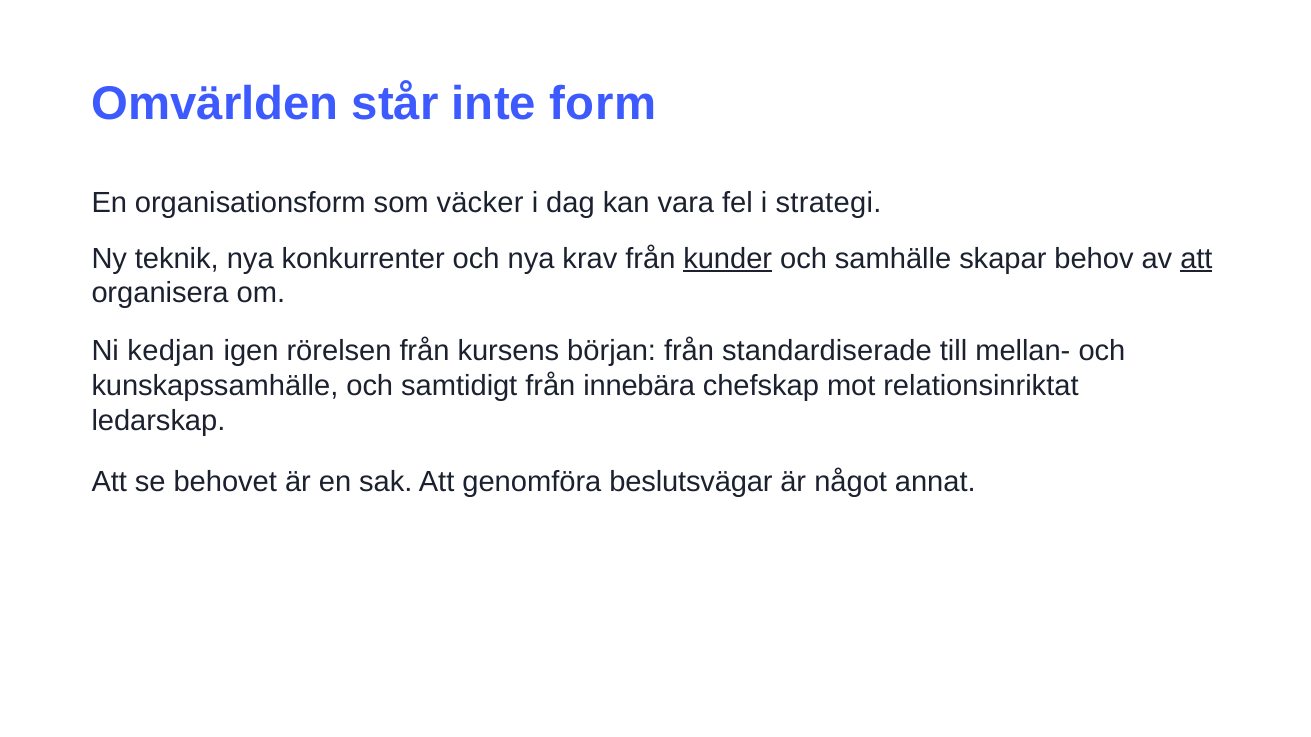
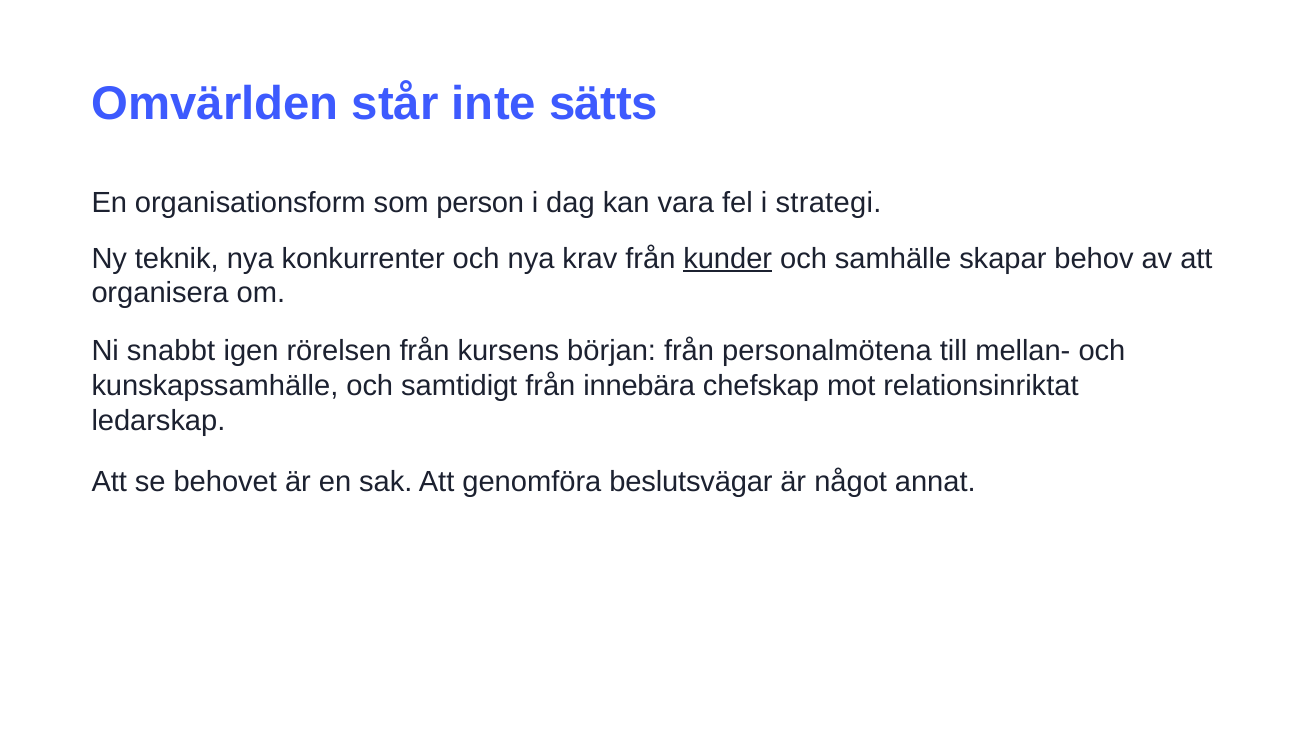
form: form -> sätts (603, 104)
väcker: väcker -> person (480, 203)
att underline: present -> none (1196, 259)
kedjan: kedjan -> snabbt (171, 352)
standardiserade: standardiserade -> personalmötena (827, 352)
